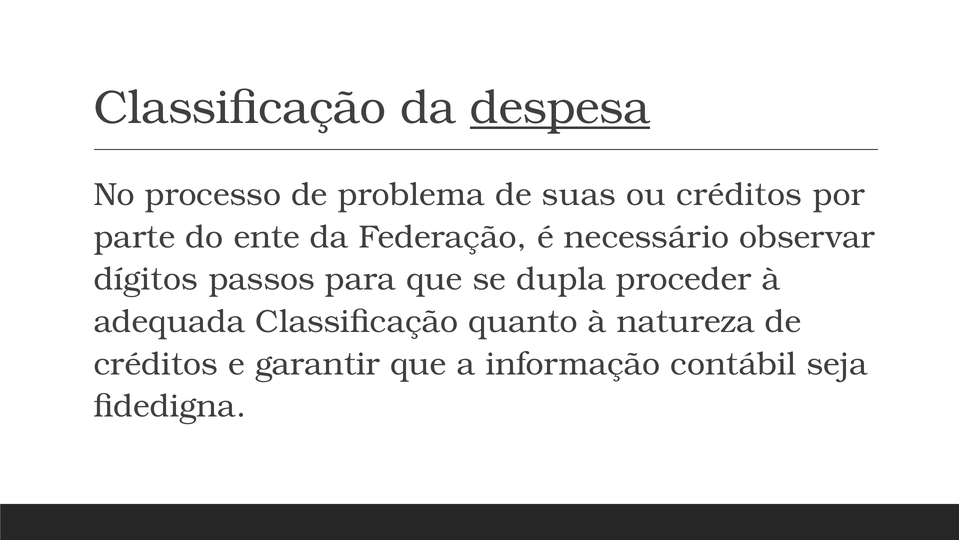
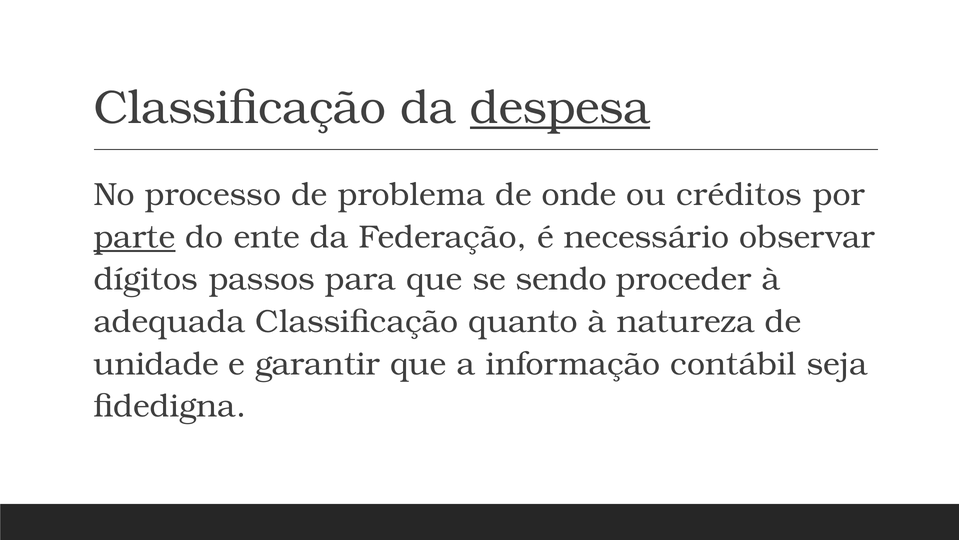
suas: suas -> onde (579, 195)
parte underline: none -> present (134, 237)
dupla: dupla -> sendo (561, 279)
créditos: créditos -> unidade (156, 364)
